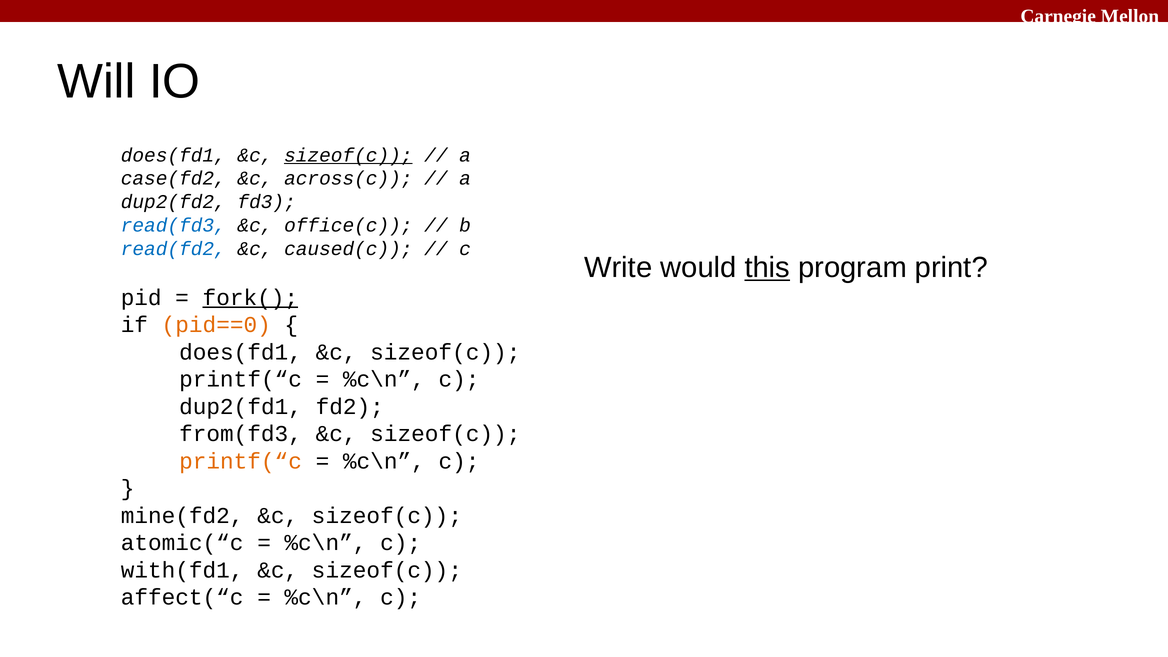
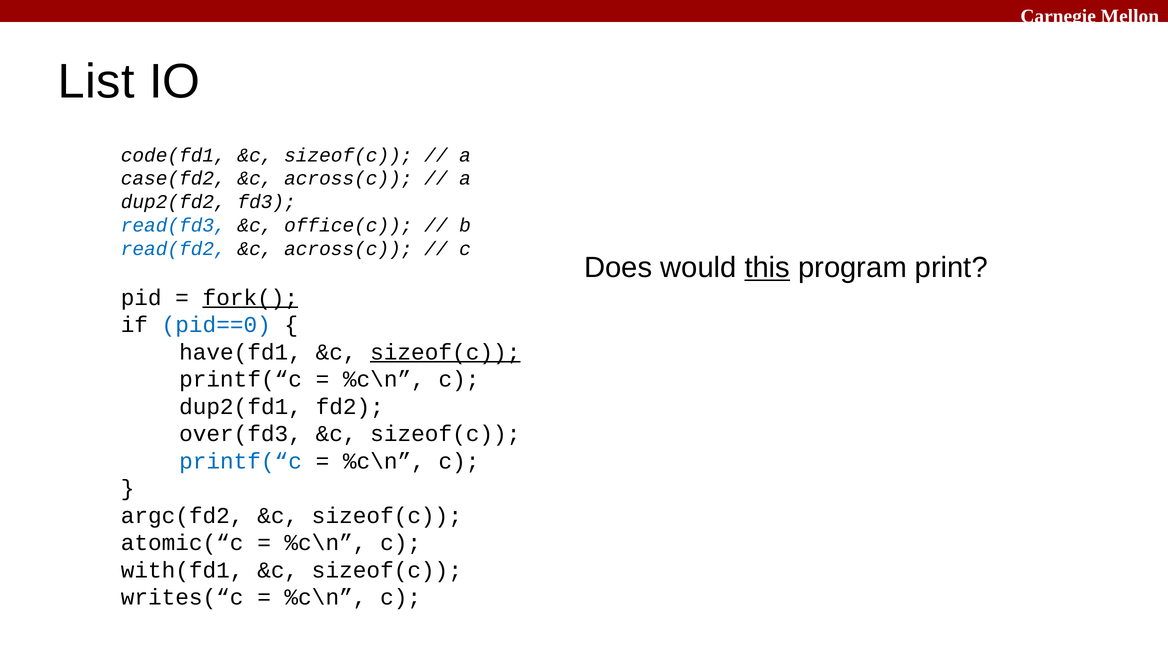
Will: Will -> List (96, 82)
does(fd1: does(fd1 -> code(fd1 (173, 155)
sizeof(c underline: present -> none (348, 155)
caused(c: caused(c -> across(c (348, 249)
Write: Write -> Does (618, 268)
pid==0 colour: orange -> blue (216, 325)
does(fd1: does(fd1 -> have(fd1 (241, 352)
sizeof(c underline: none -> present (445, 352)
from(fd3: from(fd3 -> over(fd3 (241, 434)
printf(“c colour: orange -> blue (241, 461)
mine(fd2: mine(fd2 -> argc(fd2 (182, 516)
affect(“c: affect(“c -> writes(“c (182, 598)
